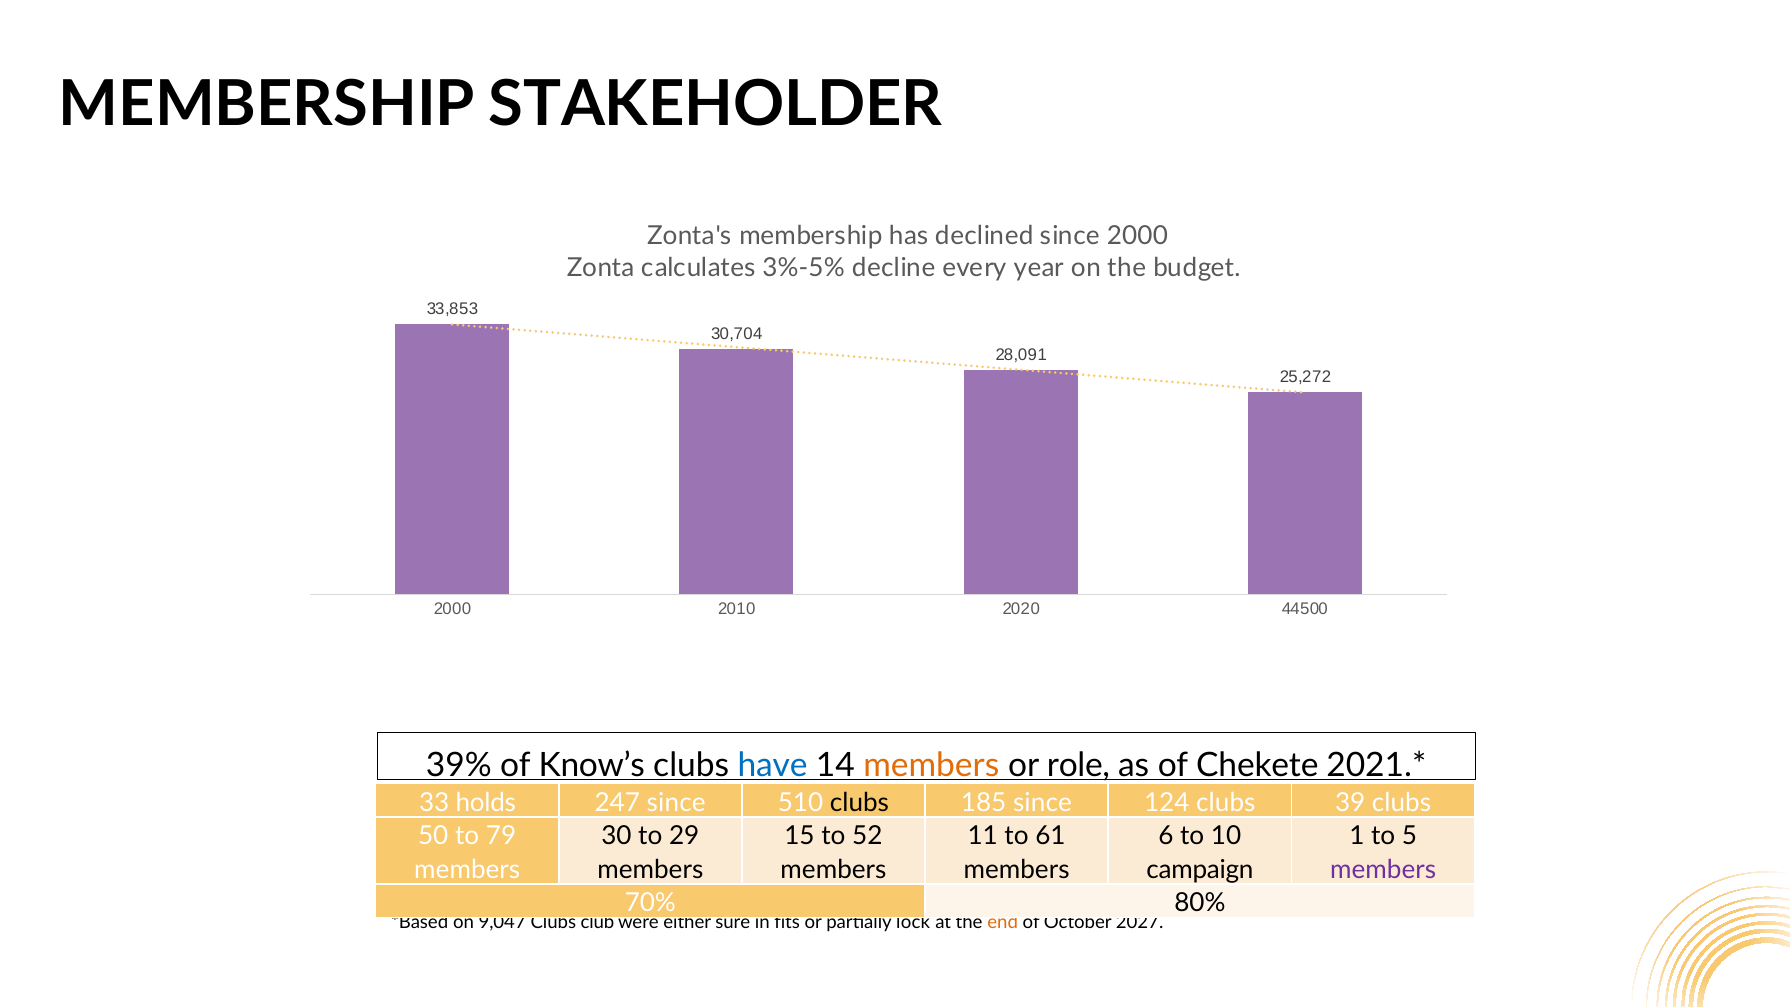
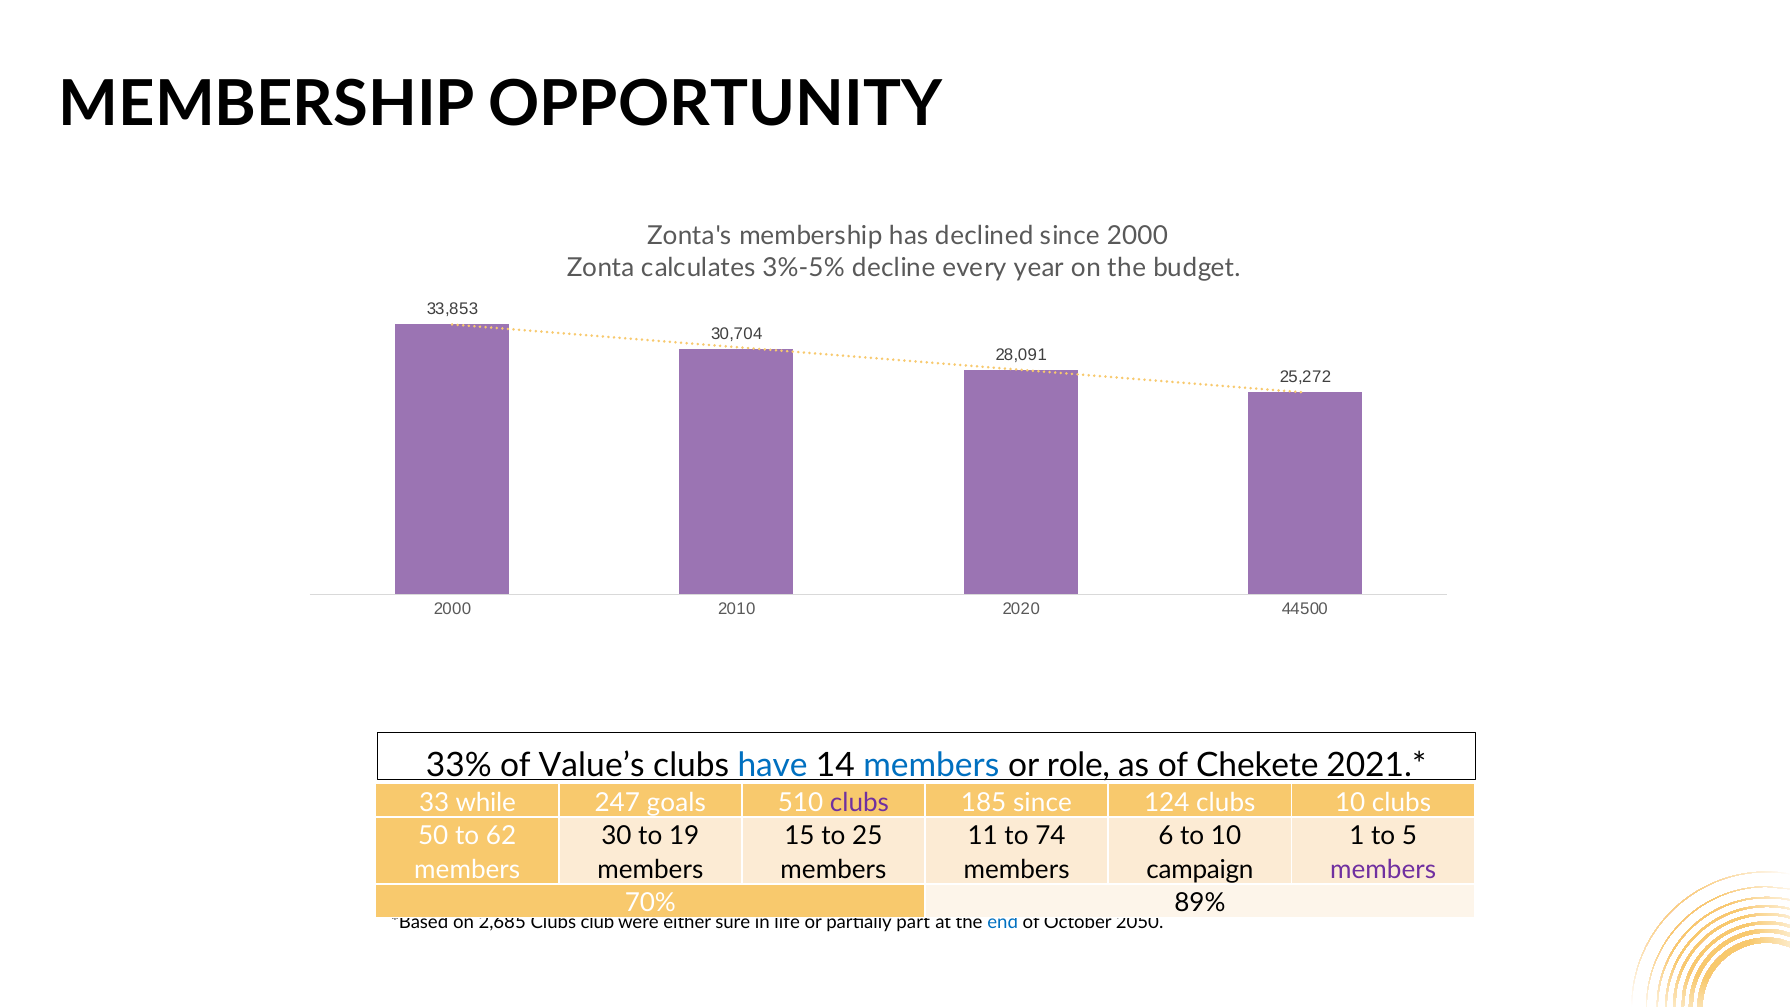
STAKEHOLDER: STAKEHOLDER -> OPPORTUNITY (715, 105)
39%: 39% -> 33% (459, 765)
Know’s: Know’s -> Value’s (592, 765)
members colour: orange -> blue (931, 765)
holds: holds -> while (486, 802)
247 since: since -> goals (676, 802)
clubs colour: black -> purple (859, 802)
clubs 39: 39 -> 10 (1350, 802)
79: 79 -> 62 (501, 836)
29: 29 -> 19 (684, 836)
52: 52 -> 25 (867, 836)
61: 61 -> 74 (1050, 836)
80%: 80% -> 89% (1200, 903)
9,047: 9,047 -> 2,685 (502, 922)
fits: fits -> life (787, 922)
lock: lock -> part (913, 922)
end colour: orange -> blue (1003, 922)
2027: 2027 -> 2050 (1140, 922)
